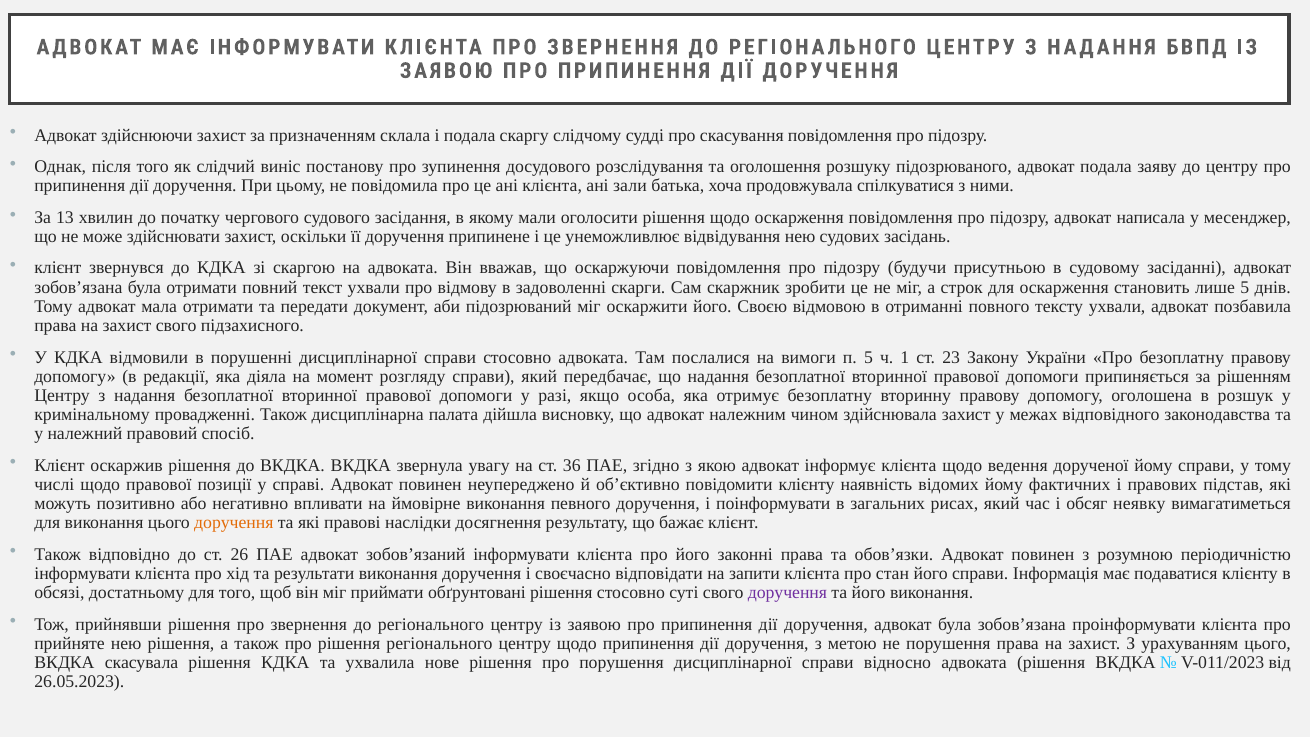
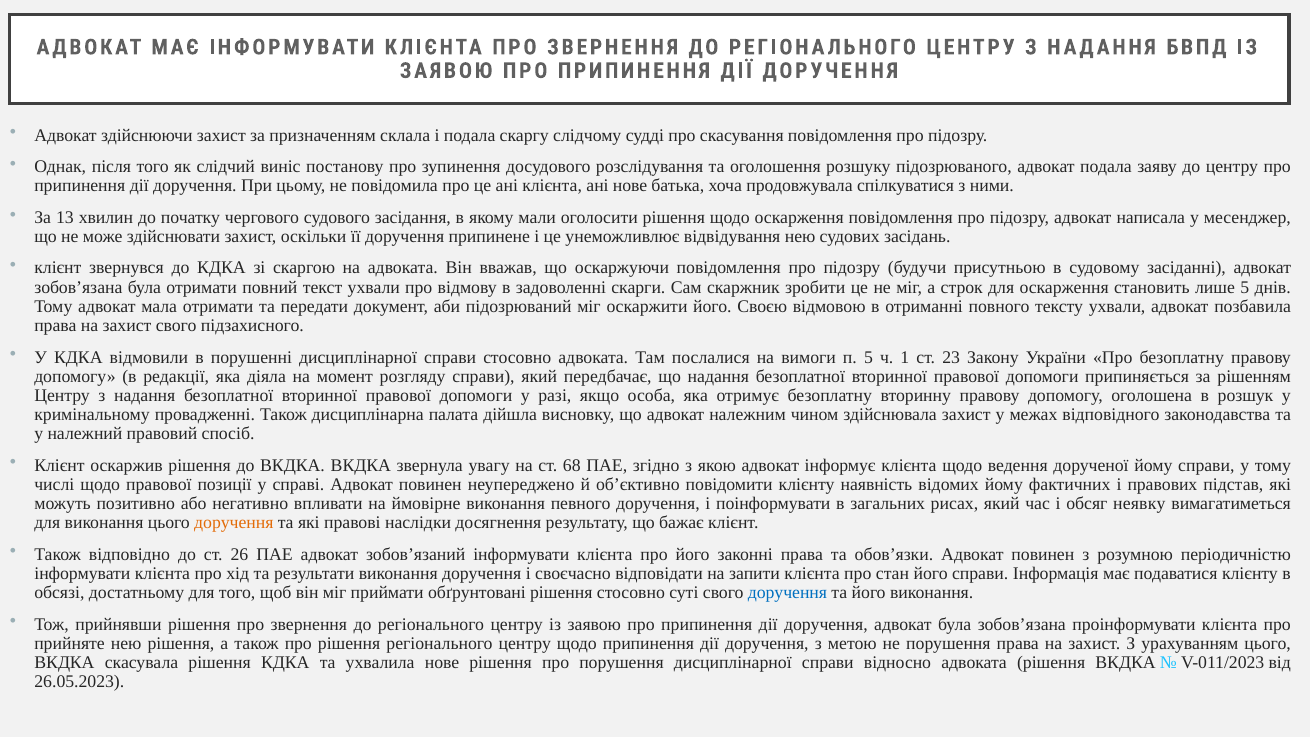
ані зали: зали -> нове (630, 186)
36: 36 -> 68 (572, 465)
доручення colour: purple -> blue (787, 593)
